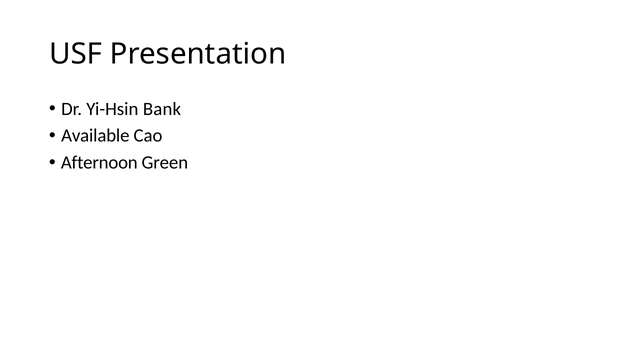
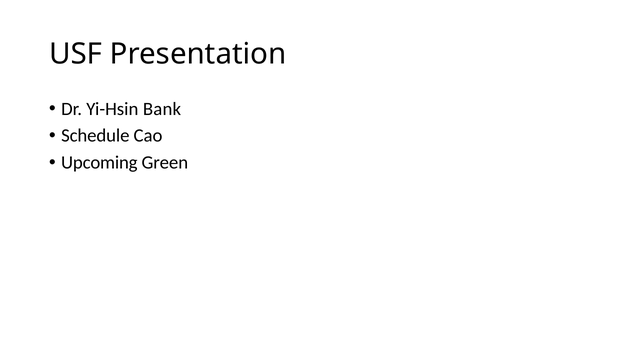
Available: Available -> Schedule (95, 136)
Afternoon: Afternoon -> Upcoming (99, 163)
